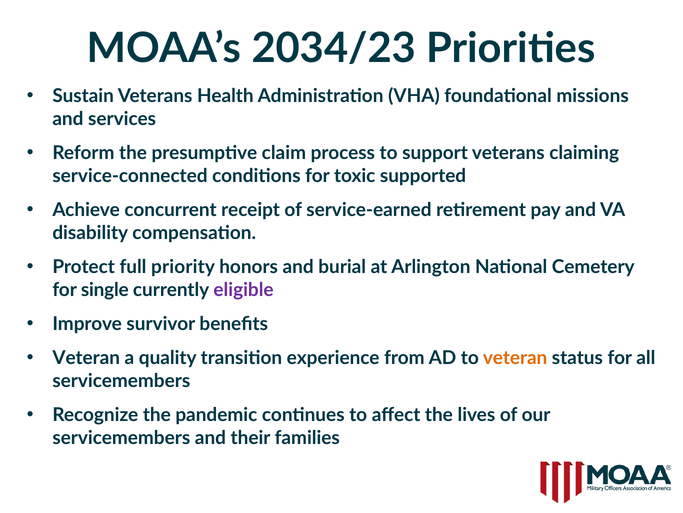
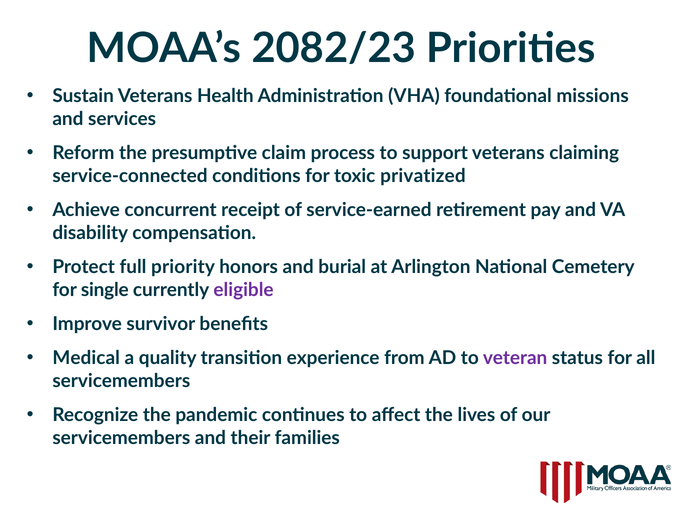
2034/23: 2034/23 -> 2082/23 (334, 48)
supported: supported -> privatized (423, 176)
Veteran: Veteran -> Medical (86, 358)
veteran colour: orange -> purple (515, 358)
